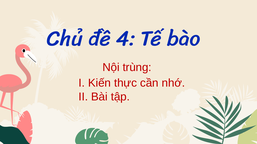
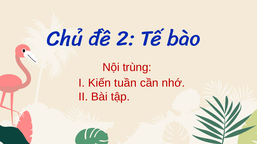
4: 4 -> 2 (126, 39)
thực: thực -> tuần (125, 83)
